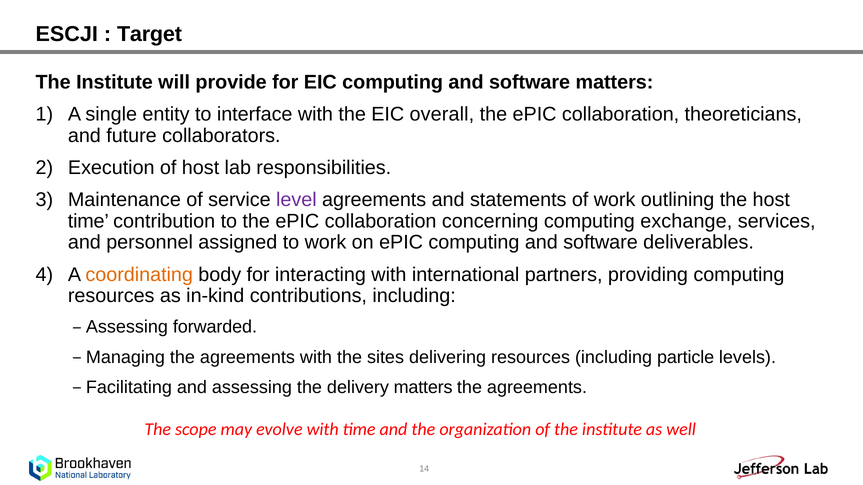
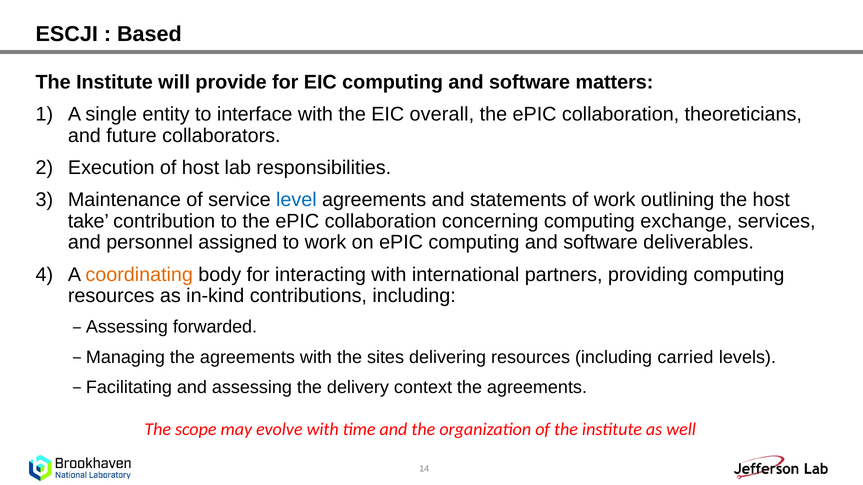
Target: Target -> Based (149, 34)
level colour: purple -> blue (296, 200)
time: time -> take (88, 221)
particle: particle -> carried (685, 357)
delivery matters: matters -> context (423, 388)
